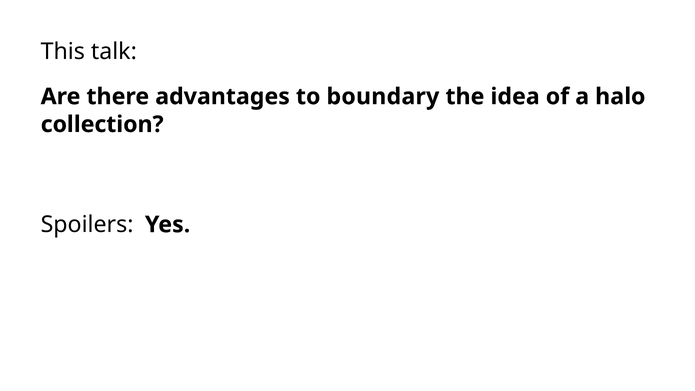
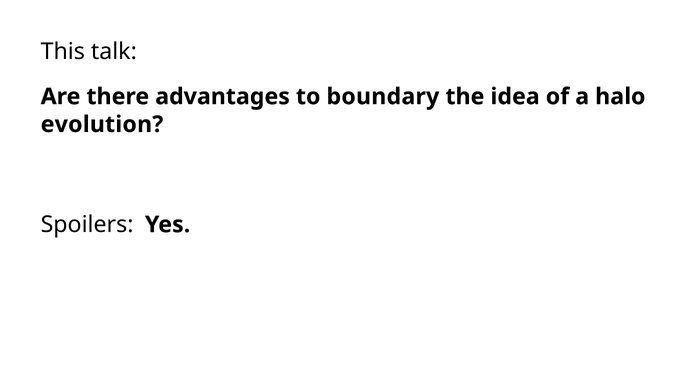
collection: collection -> evolution (102, 124)
